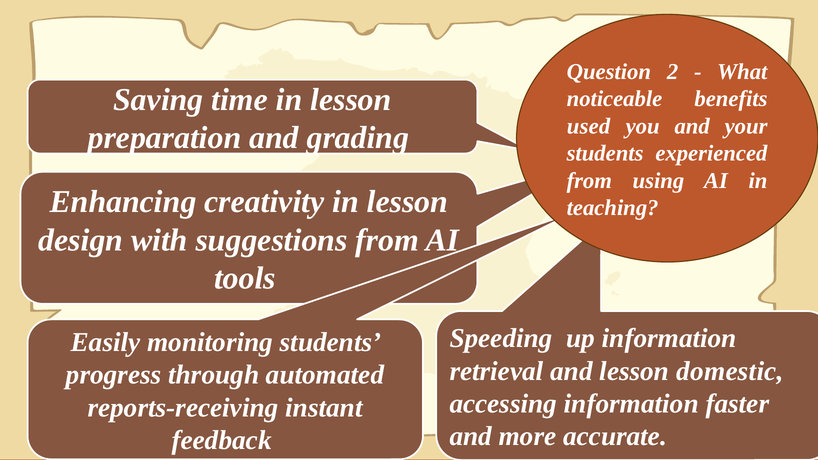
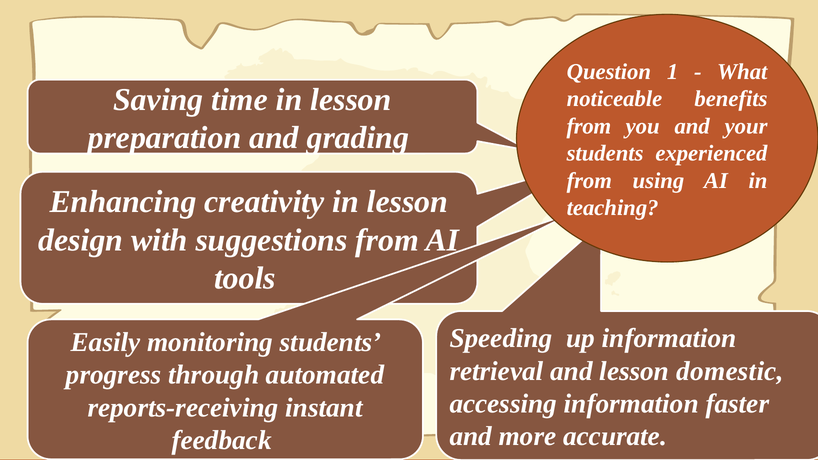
2: 2 -> 1 (673, 72)
used: used -> from (589, 126)
